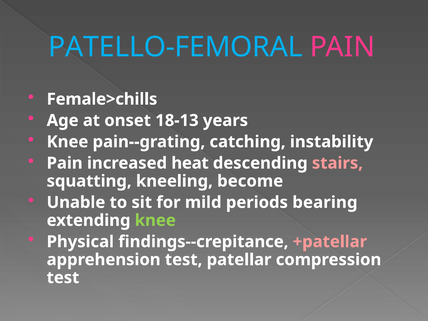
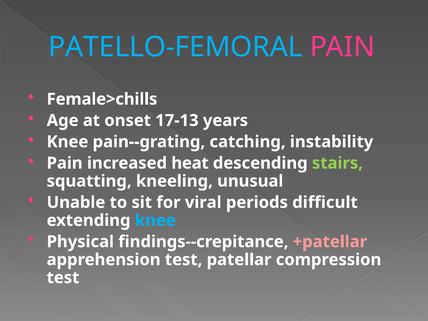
18-13: 18-13 -> 17-13 (177, 120)
stairs colour: pink -> light green (337, 163)
become: become -> unusual (250, 181)
mild: mild -> viral (203, 202)
bearing: bearing -> difficult (325, 202)
knee colour: light green -> light blue (155, 220)
